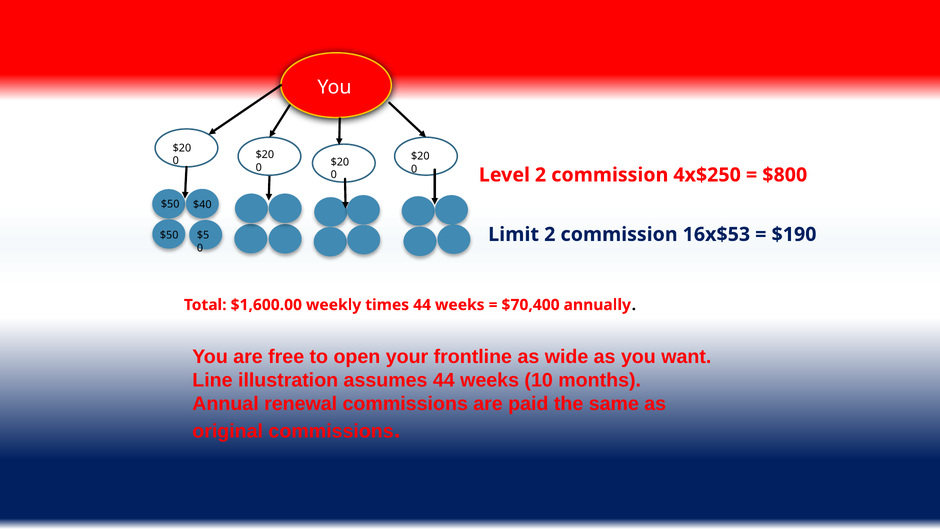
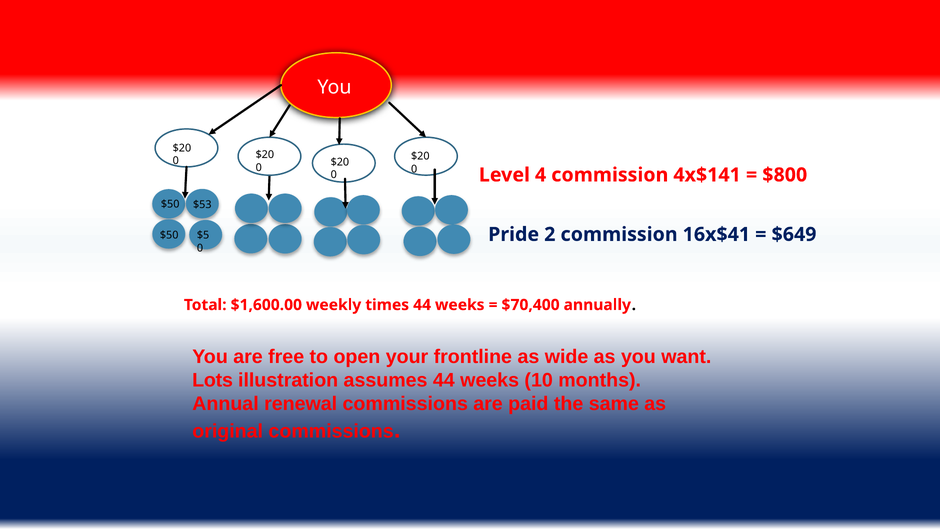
Level 2: 2 -> 4 (541, 175)
4x$250: 4x$250 -> 4x$141 (707, 175)
$40: $40 -> $53 (202, 205)
Limit: Limit -> Pride (514, 234)
16x$53: 16x$53 -> 16x$41 (716, 234)
$190: $190 -> $649 (794, 234)
Line: Line -> Lots (213, 380)
